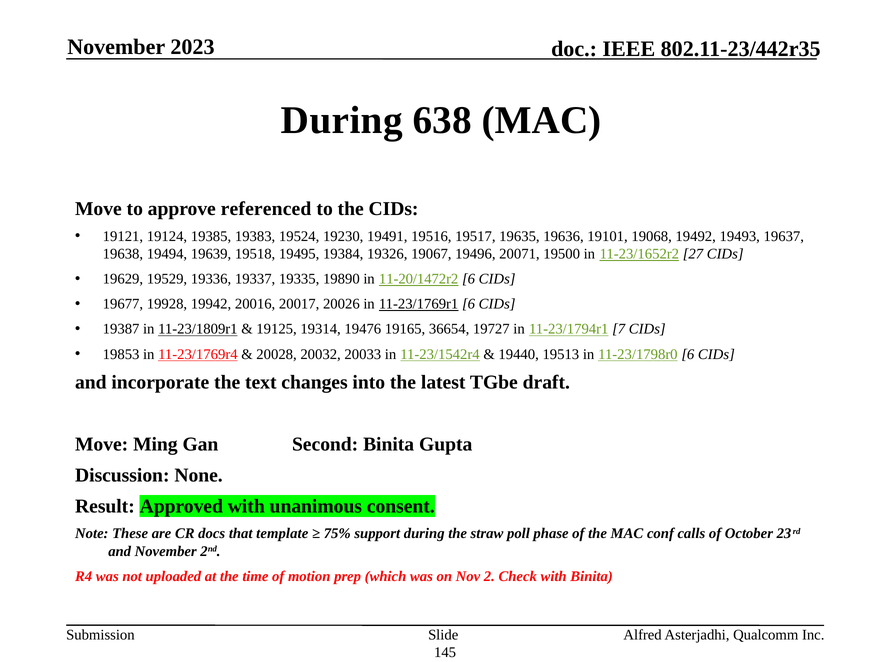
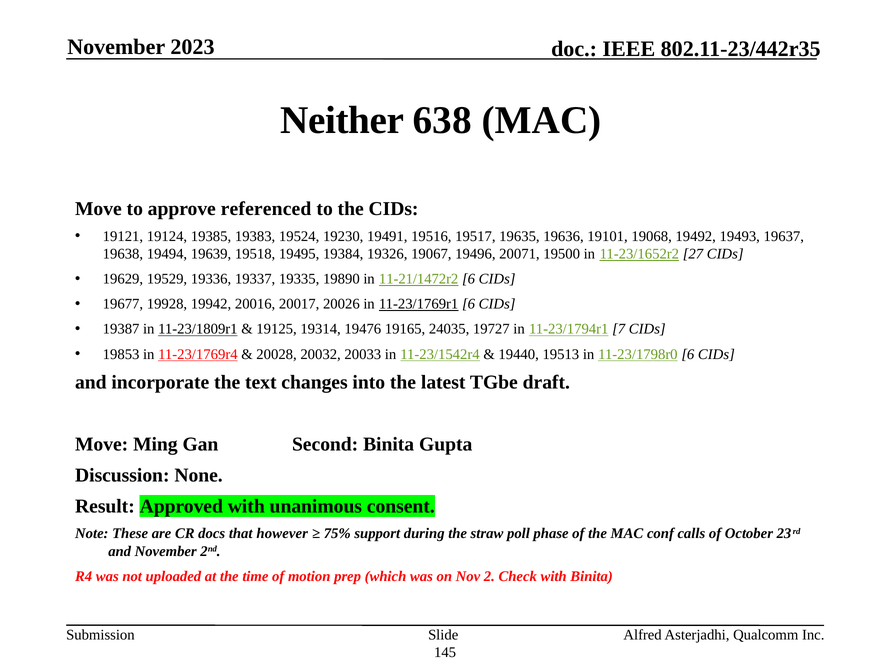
During: During -> Neither (342, 120)
11-20/1472r2: 11-20/1472r2 -> 11-21/1472r2 (419, 279)
36654: 36654 -> 24035 (449, 329)
template: template -> however (282, 534)
